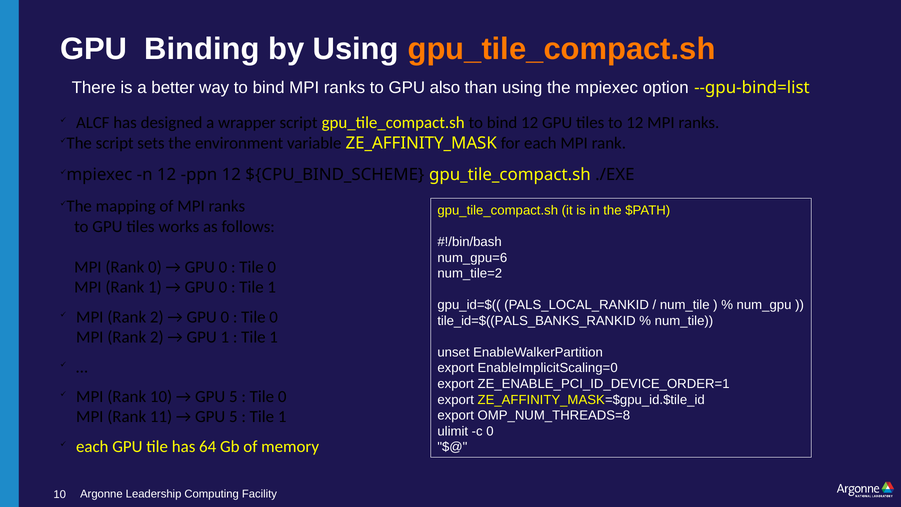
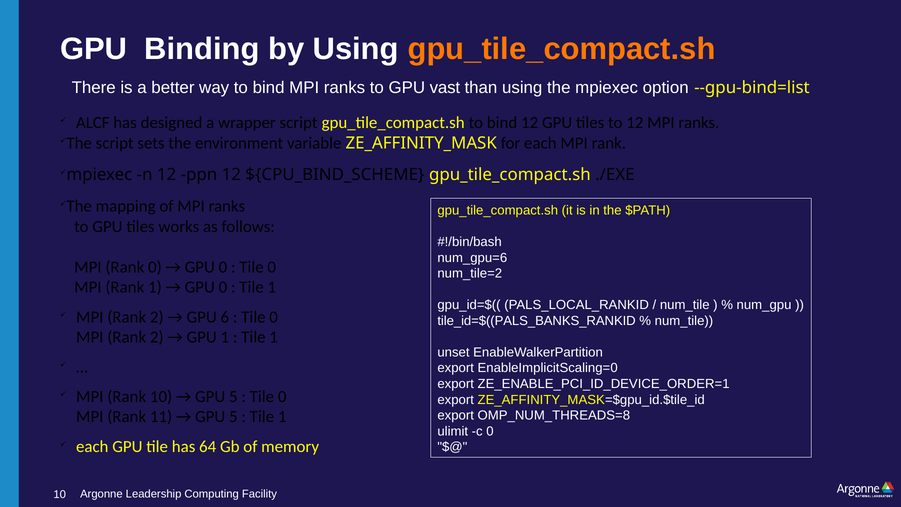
also: also -> vast (445, 88)
0: 0 -> 6 (225, 317)
